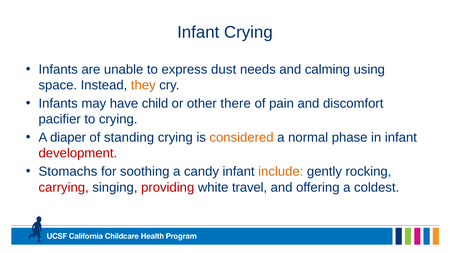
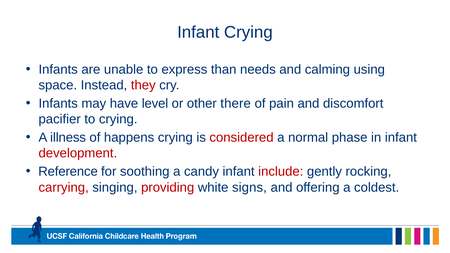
dust: dust -> than (224, 70)
they colour: orange -> red (143, 85)
child: child -> level (155, 104)
diaper: diaper -> illness (68, 138)
standing: standing -> happens (129, 138)
considered colour: orange -> red (242, 138)
Stomachs: Stomachs -> Reference (68, 172)
include colour: orange -> red (281, 172)
travel: travel -> signs (249, 187)
